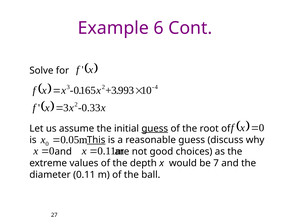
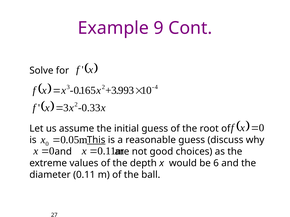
6: 6 -> 9 (159, 28)
guess underline: present -> none (155, 129)
7: 7 -> 6 (216, 164)
